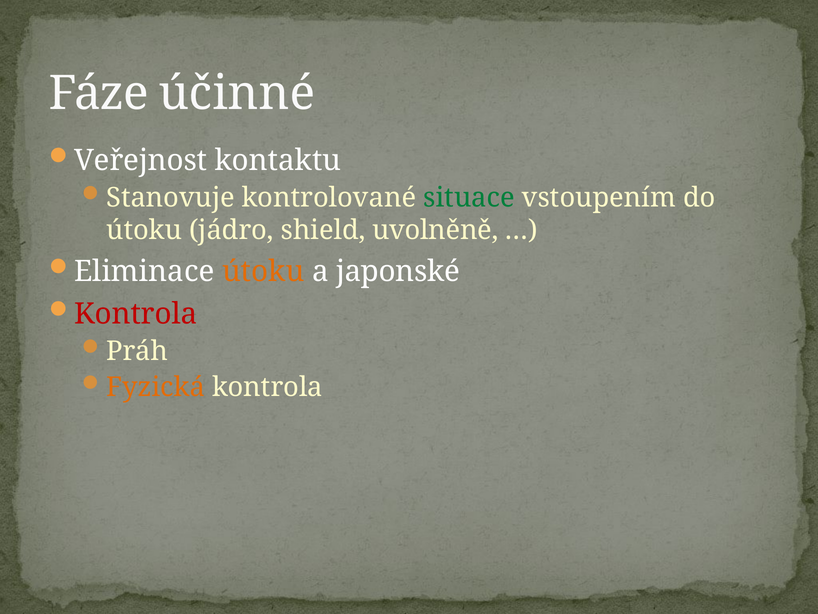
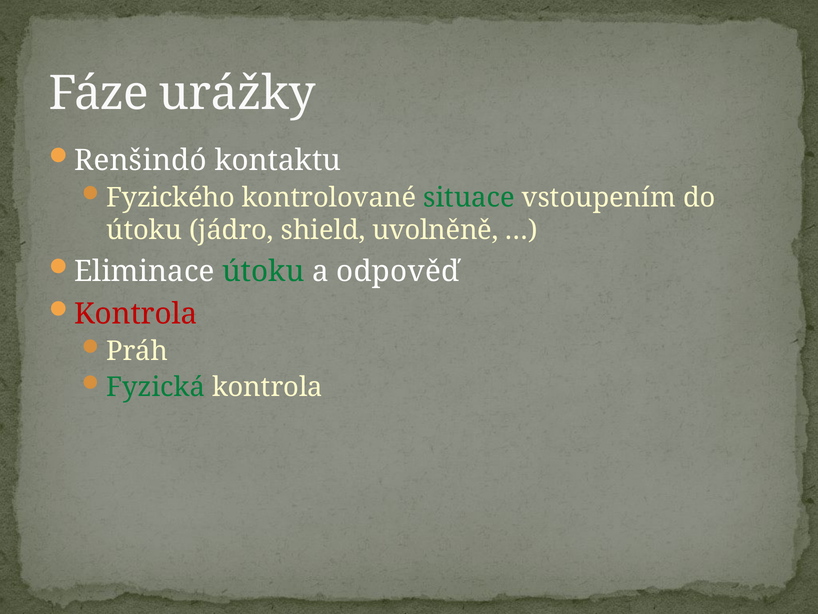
účinné: účinné -> urážky (237, 93)
Veřejnost: Veřejnost -> Renšindó (140, 160)
Stanovuje: Stanovuje -> Fyzického (171, 197)
útoku colour: orange -> green (263, 271)
japonské: japonské -> odpověď (398, 271)
Fyzická colour: orange -> green (156, 387)
